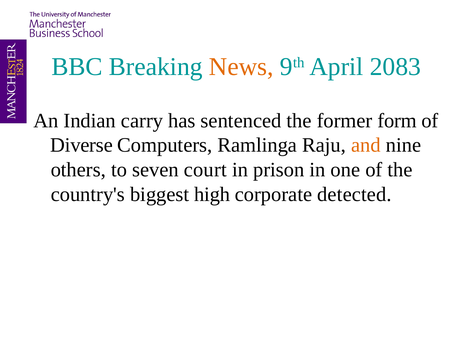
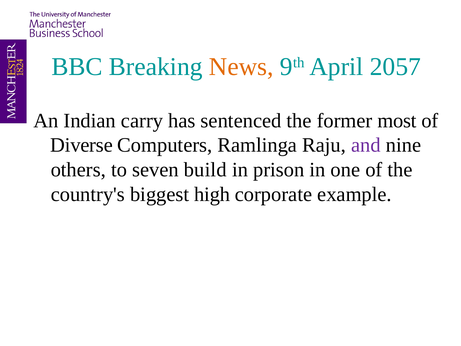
2083: 2083 -> 2057 (395, 67)
form: form -> most (397, 120)
and colour: orange -> purple (366, 145)
court: court -> build (205, 170)
detected: detected -> example (355, 194)
